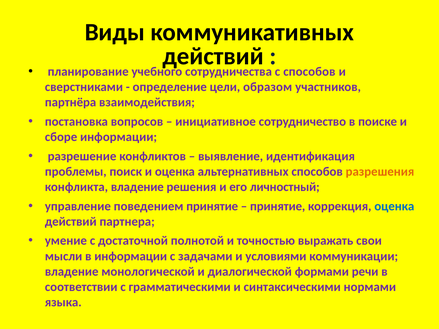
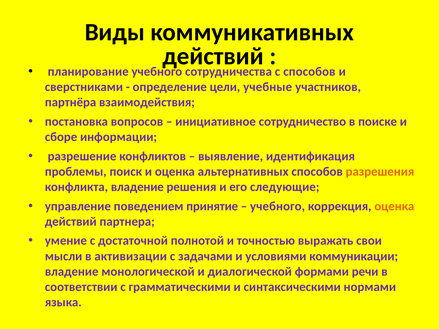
образом: образом -> учебные (268, 87)
личностный: личностный -> следующие (285, 187)
принятие: принятие -> учебного (278, 206)
оценка colour: blue -> orange (394, 206)
в информации: информации -> активизации (131, 256)
